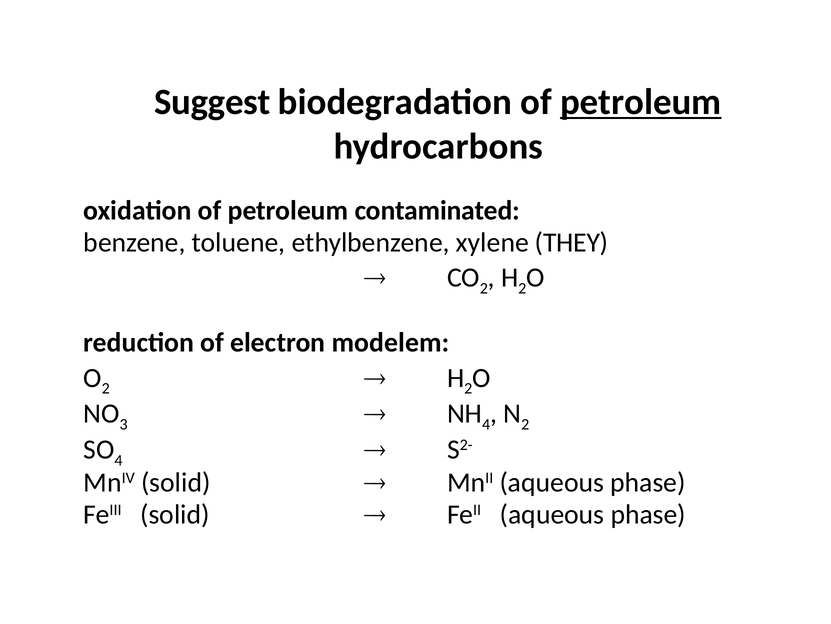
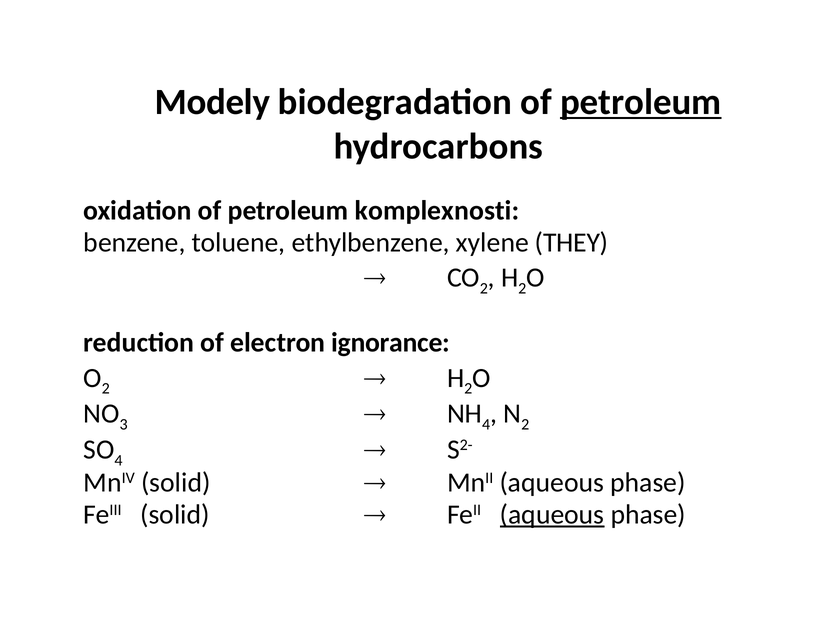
Suggest: Suggest -> Modely (212, 102)
contaminated: contaminated -> komplexnosti (437, 210)
modelem: modelem -> ignorance (391, 342)
aqueous underline: none -> present (552, 514)
